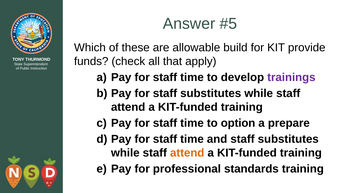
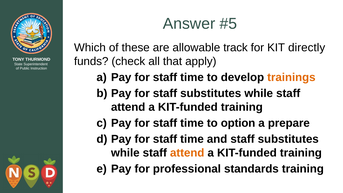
build: build -> track (236, 48)
provide: provide -> directly (307, 48)
trainings colour: purple -> orange (291, 77)
